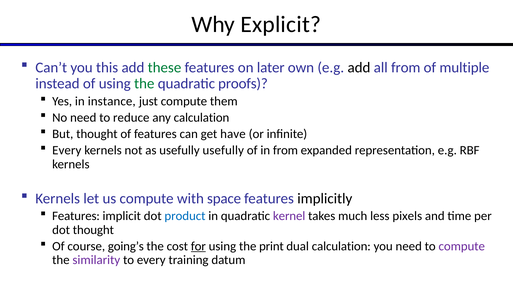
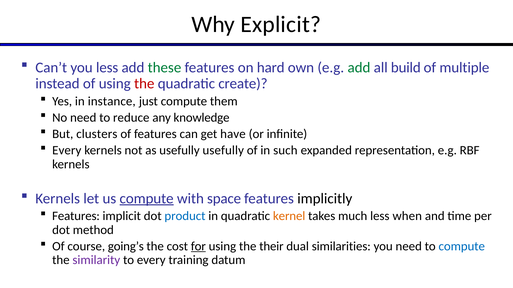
you this: this -> less (107, 68)
later: later -> hard (271, 68)
add colour: black -> green (359, 68)
all from: from -> build (406, 68)
the colour: green -> red (144, 84)
proofs: proofs -> create (243, 84)
any calculation: calculation -> knowledge (202, 118)
But thought: thought -> clusters (97, 134)
in from: from -> such (285, 151)
compute underline: none -> present (147, 199)
kernel colour: purple -> orange (289, 216)
pixels: pixels -> when (407, 216)
dot thought: thought -> method (93, 230)
print: print -> their (271, 247)
dual calculation: calculation -> similarities (341, 247)
compute colour: purple -> blue (462, 247)
